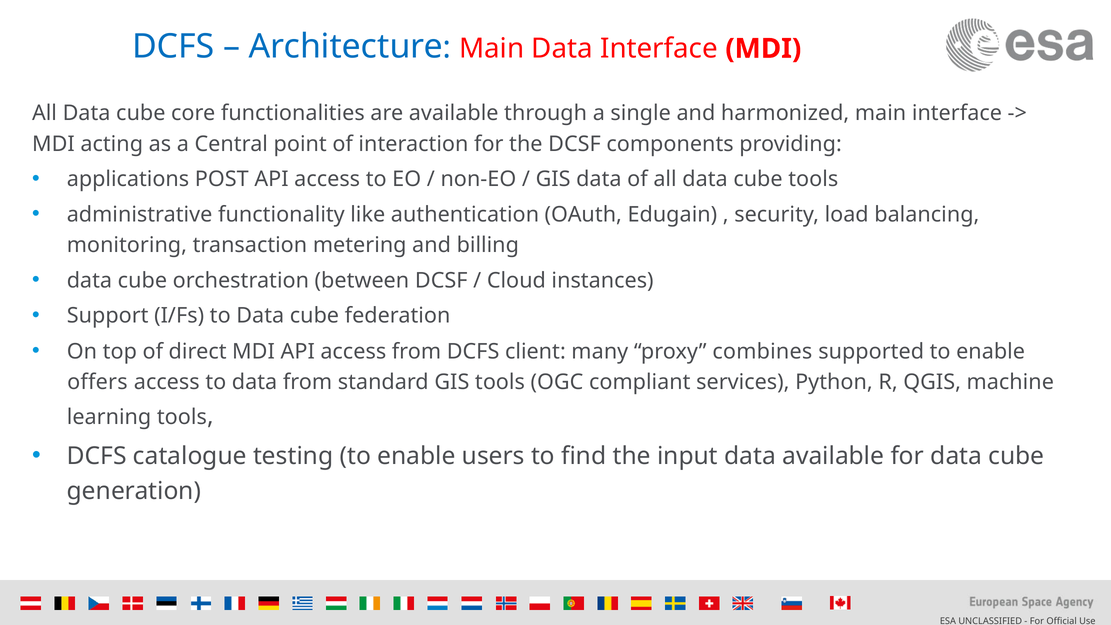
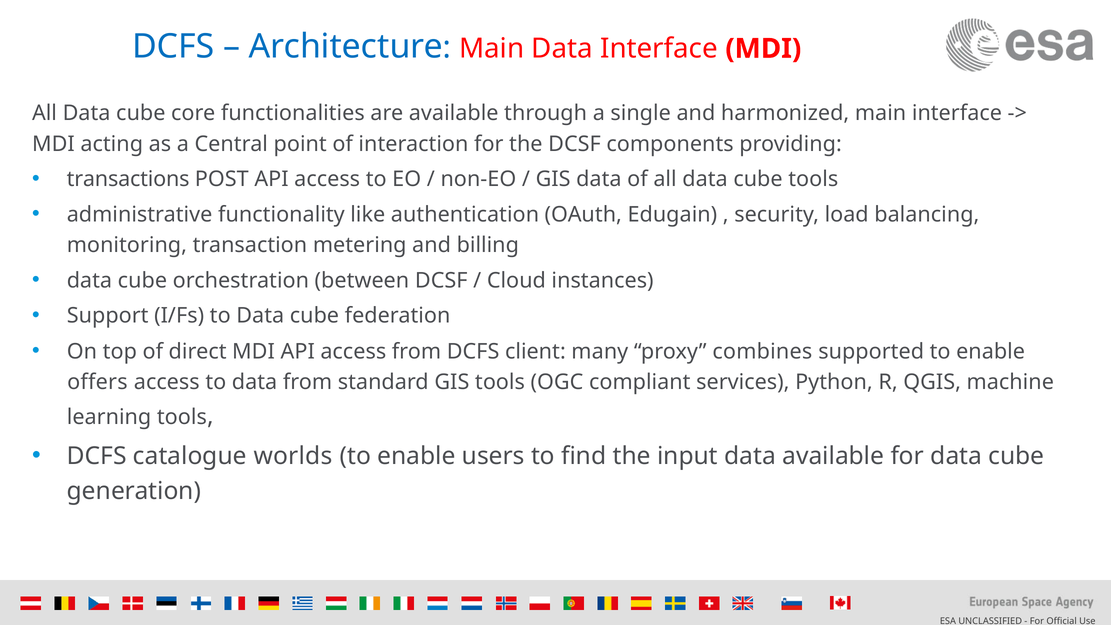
applications: applications -> transactions (128, 179)
testing: testing -> worlds (293, 456)
